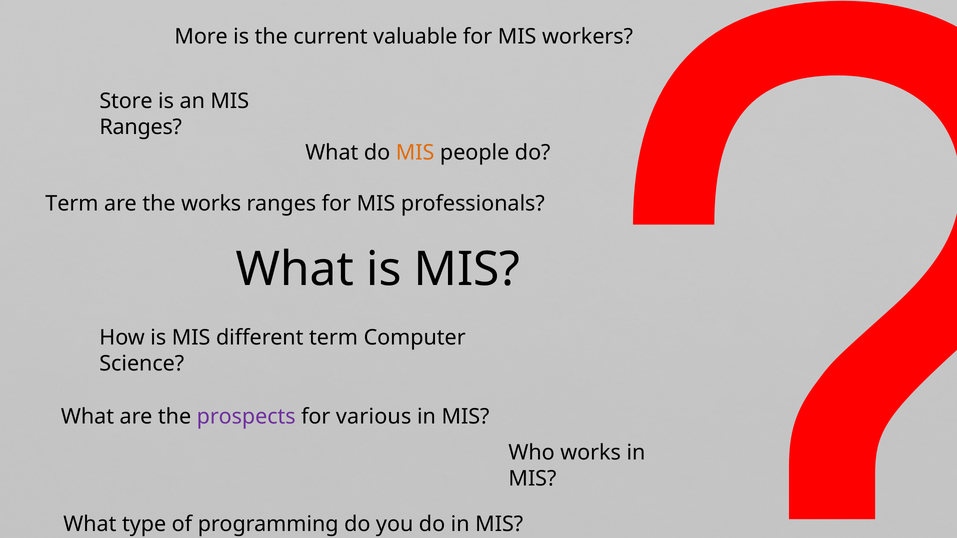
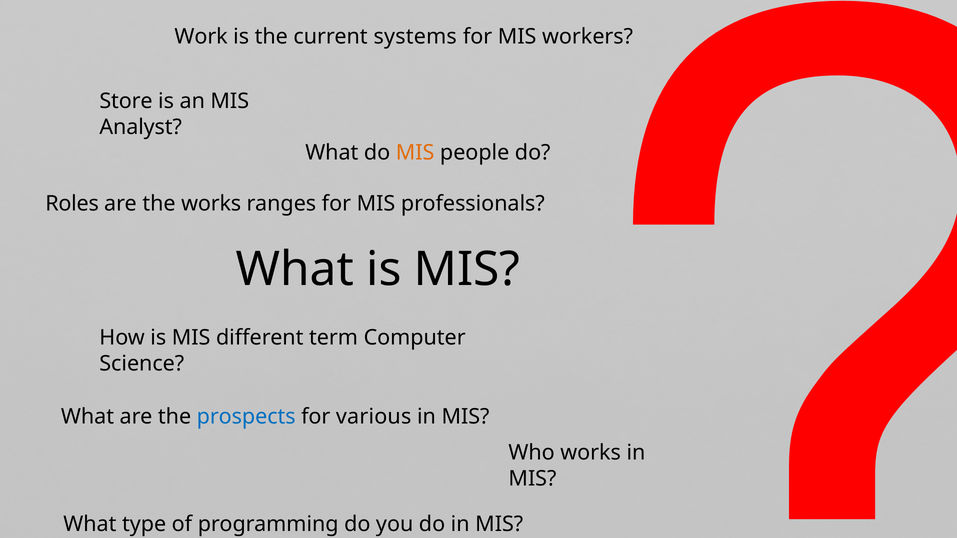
More: More -> Work (201, 37)
valuable: valuable -> systems (415, 37)
Ranges: Ranges -> Analyst (141, 127)
Term: Term -> Roles (72, 204)
prospects colour: purple -> blue (246, 417)
